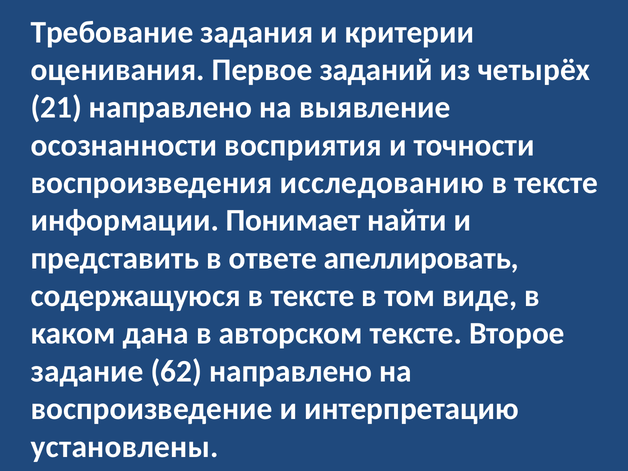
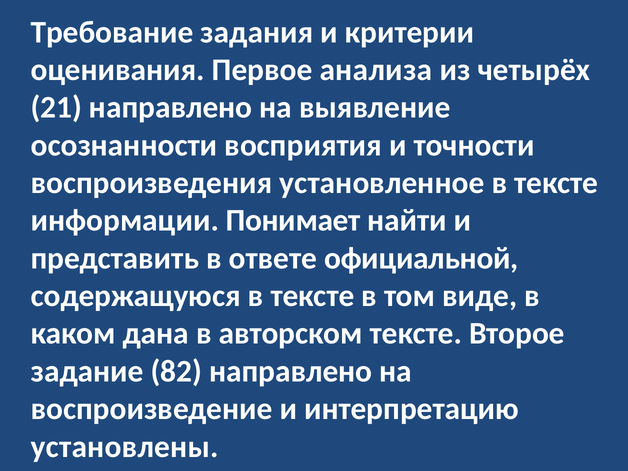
заданий: заданий -> анализа (376, 70)
исследованию: исследованию -> установленное (382, 183)
апеллировать: апеллировать -> официальной (421, 258)
62: 62 -> 82 (176, 371)
